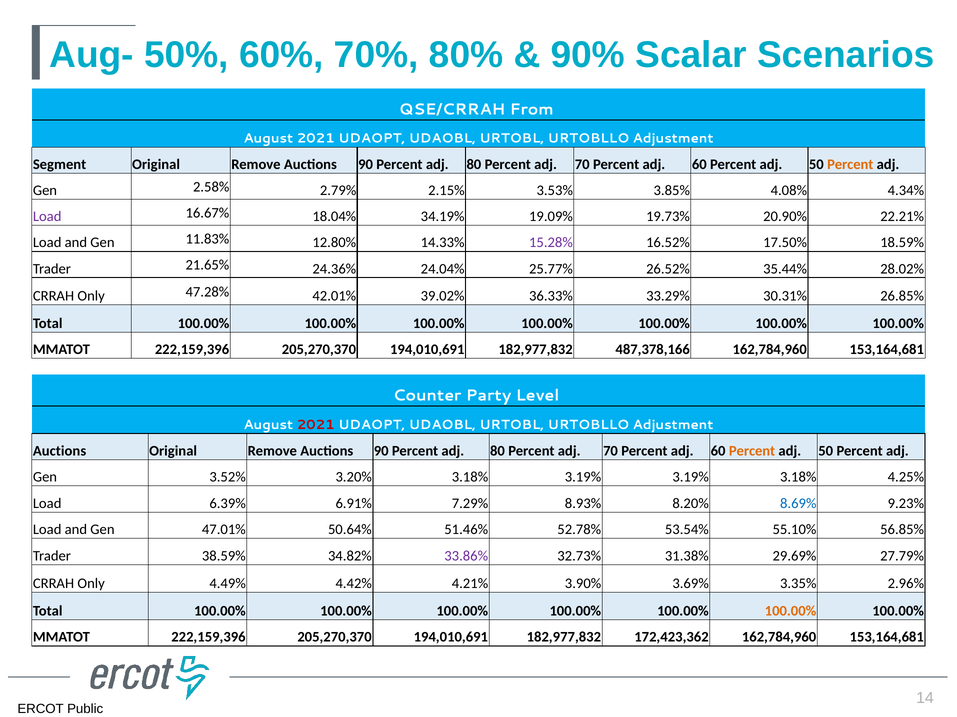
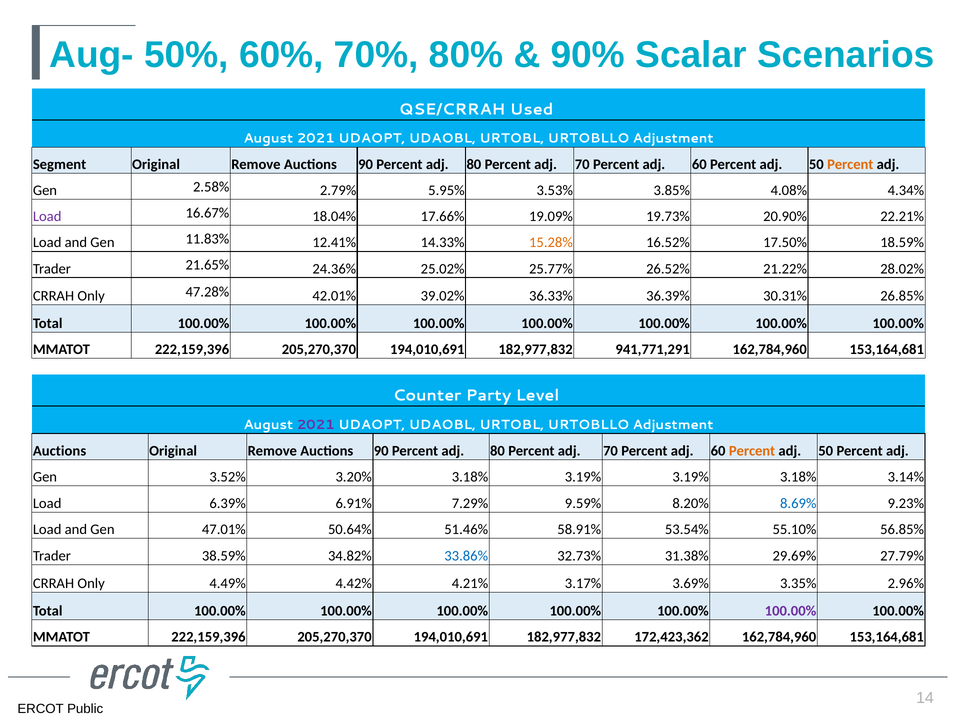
From: From -> Used (532, 110)
2.15%: 2.15% -> 5.95% (446, 191)
34.19%: 34.19% -> 17.66% (443, 217)
12.80%: 12.80% -> 12.41% (334, 243)
15.28% colour: purple -> orange (551, 243)
24.04%: 24.04% -> 25.02% (443, 269)
35.44%: 35.44% -> 21.22% (785, 269)
33.29%: 33.29% -> 36.39% (668, 296)
487,378,166: 487,378,166 -> 941,771,291 (653, 350)
2021 colour: red -> purple (316, 425)
4.25%: 4.25% -> 3.14% (906, 478)
8.93%: 8.93% -> 9.59% (583, 504)
52.78%: 52.78% -> 58.91% (579, 530)
33.86% colour: purple -> blue (466, 556)
3.90%: 3.90% -> 3.17% (583, 584)
100.00% colour: orange -> purple (791, 612)
